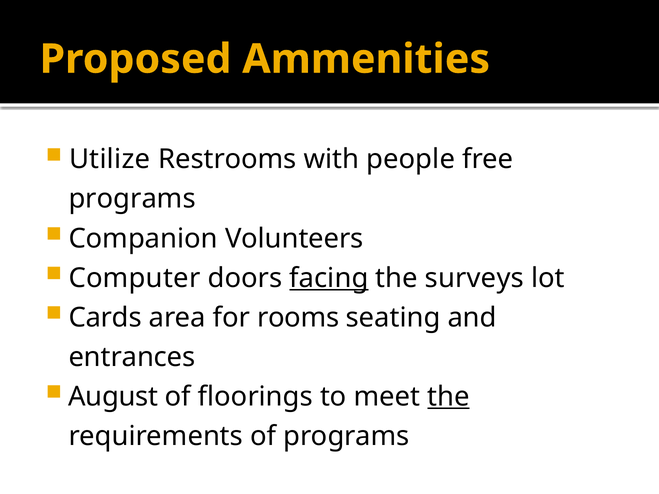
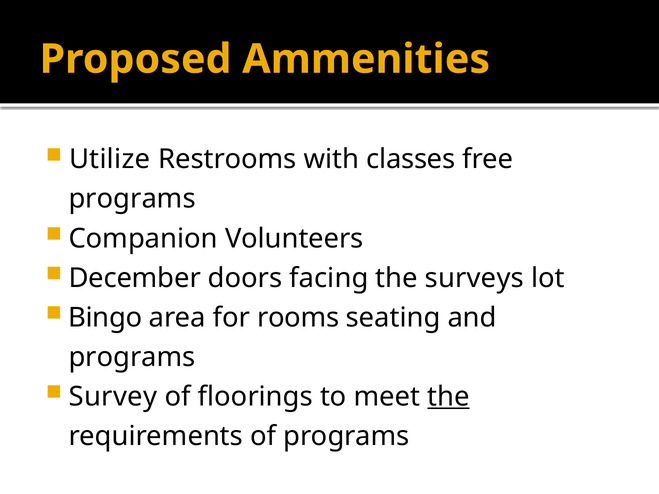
people: people -> classes (411, 160)
Computer: Computer -> December (135, 278)
facing underline: present -> none (329, 278)
Cards: Cards -> Bingo (105, 318)
entrances: entrances -> programs (132, 357)
August: August -> Survey (113, 397)
